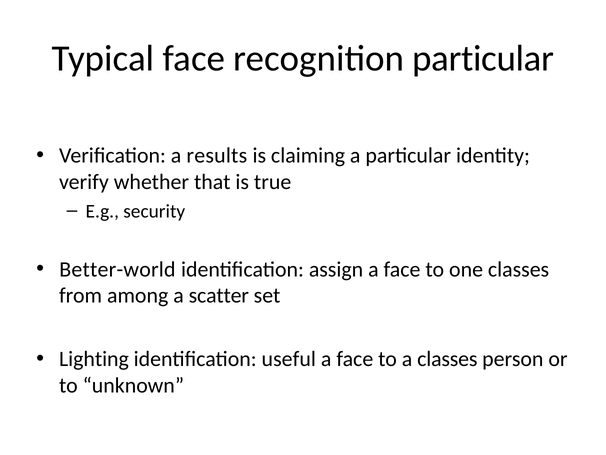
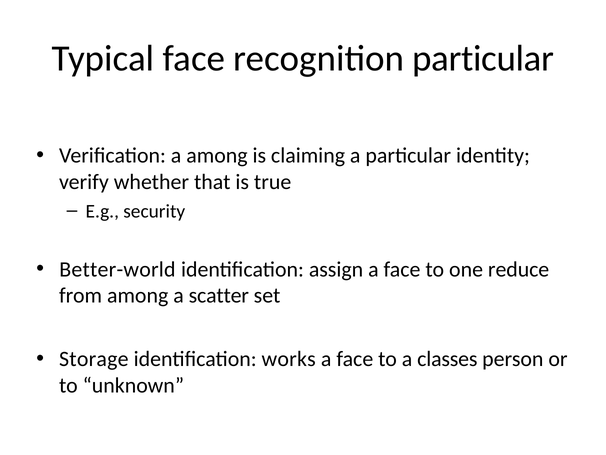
a results: results -> among (217, 155)
one classes: classes -> reduce (519, 269)
Lighting: Lighting -> Storage (94, 359)
useful: useful -> works (289, 359)
